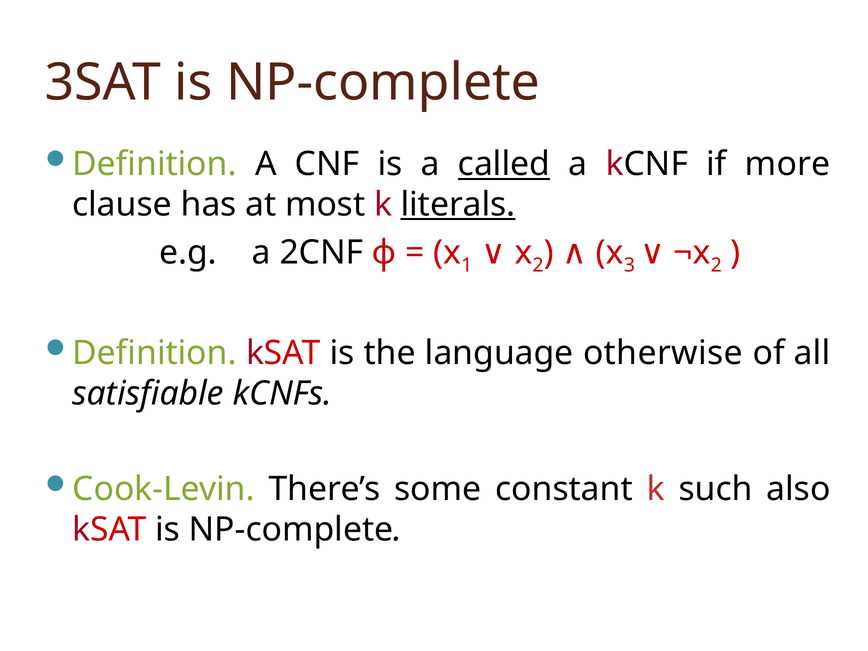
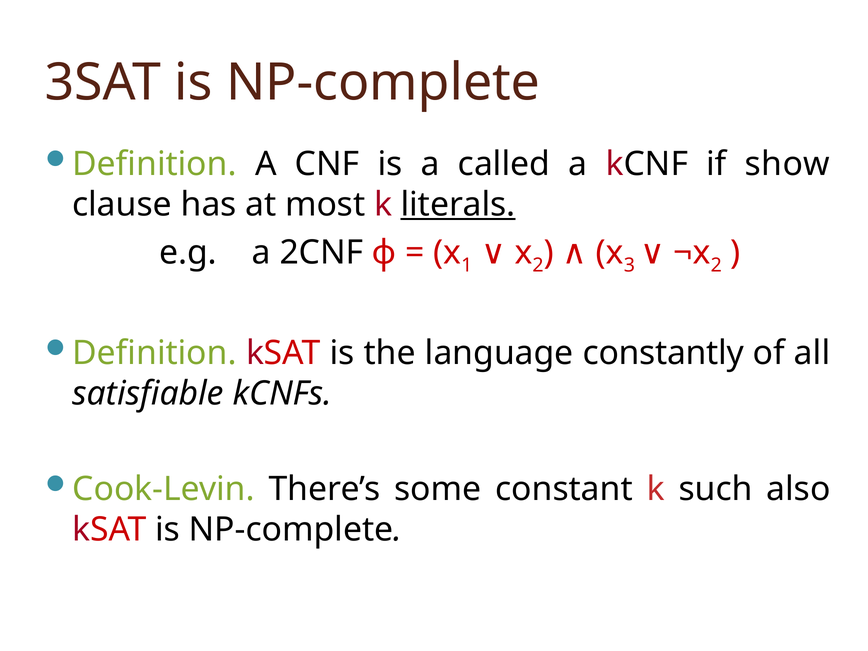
called underline: present -> none (504, 164)
more: more -> show (787, 164)
otherwise: otherwise -> constantly (663, 353)
